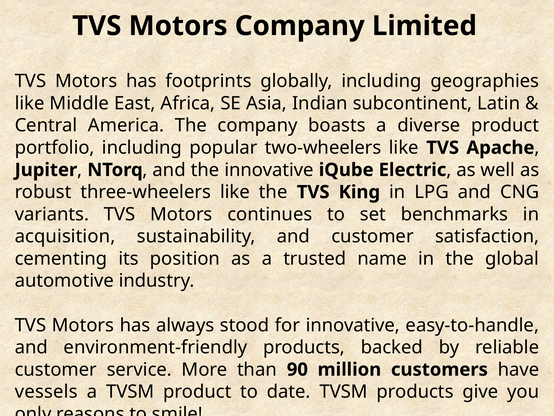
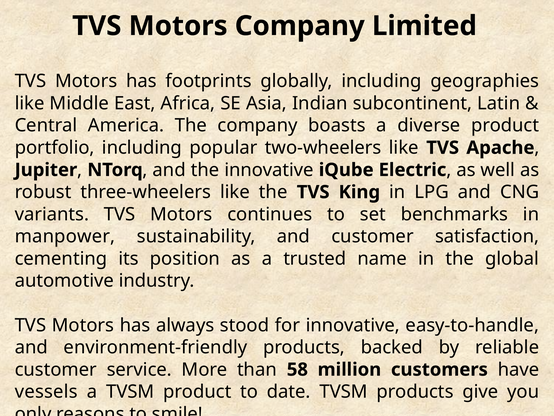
acquisition: acquisition -> manpower (65, 236)
90: 90 -> 58 (297, 369)
